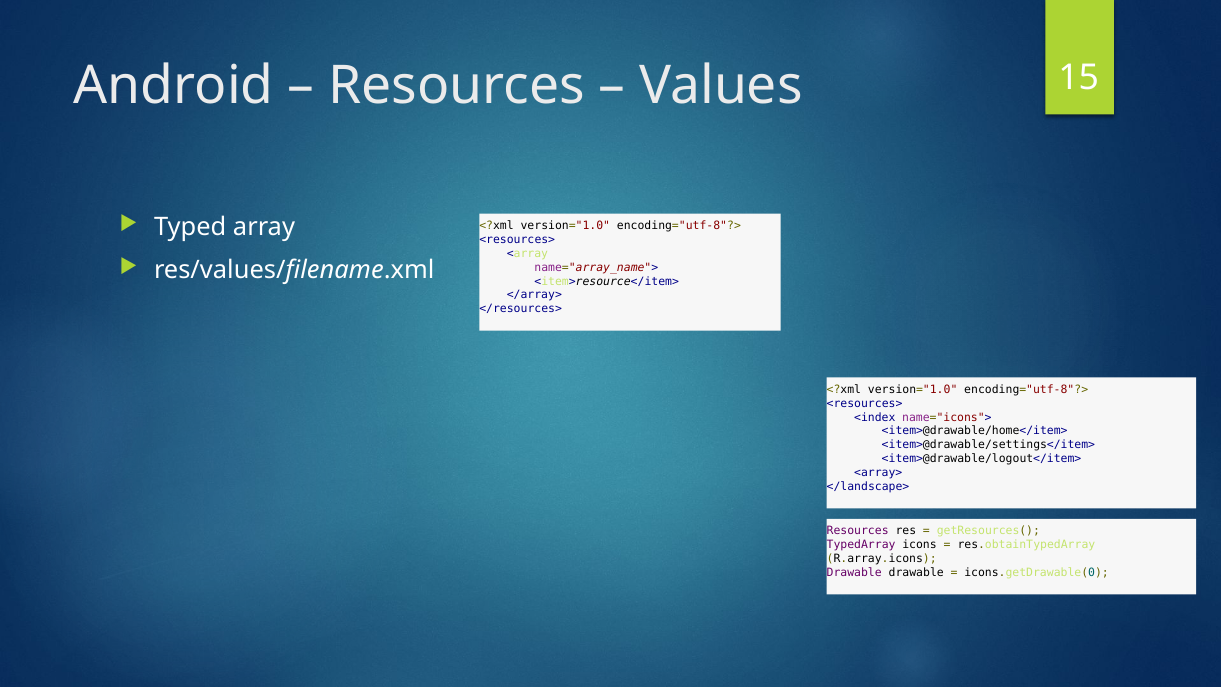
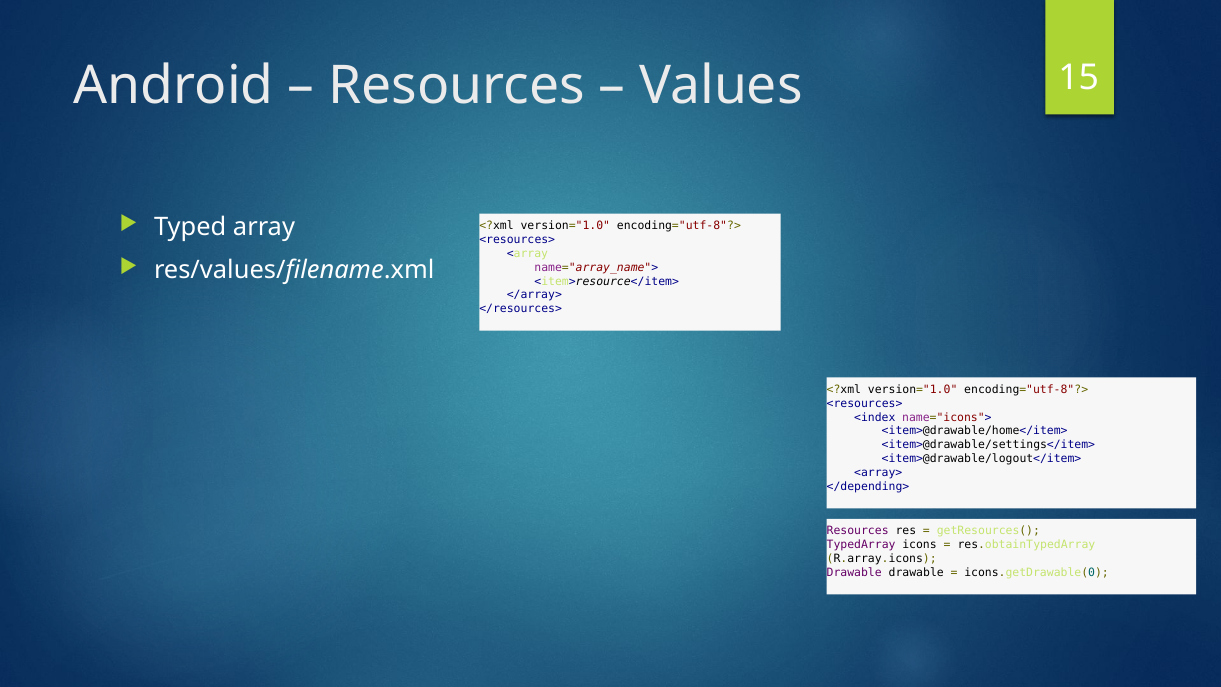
</landscape>: </landscape> -> </depending> (868, 486)
